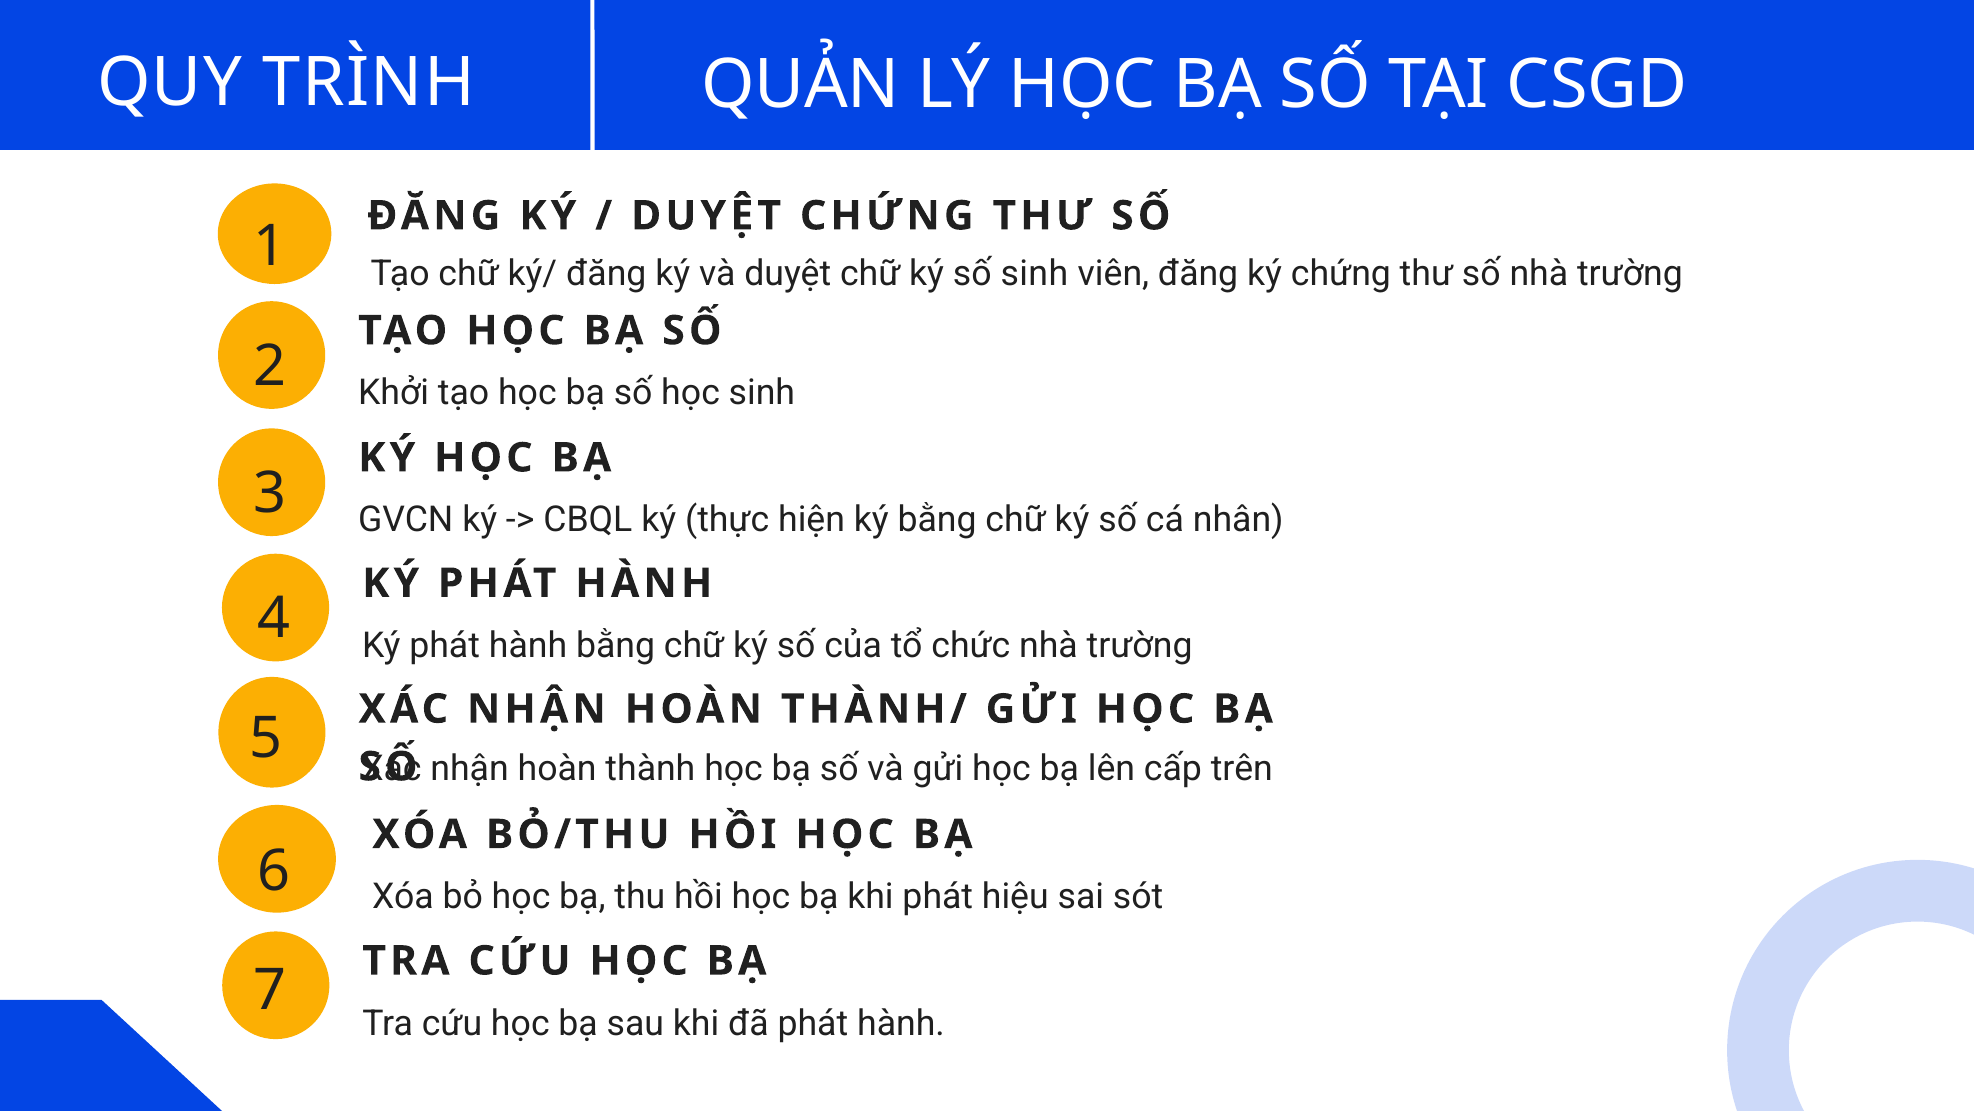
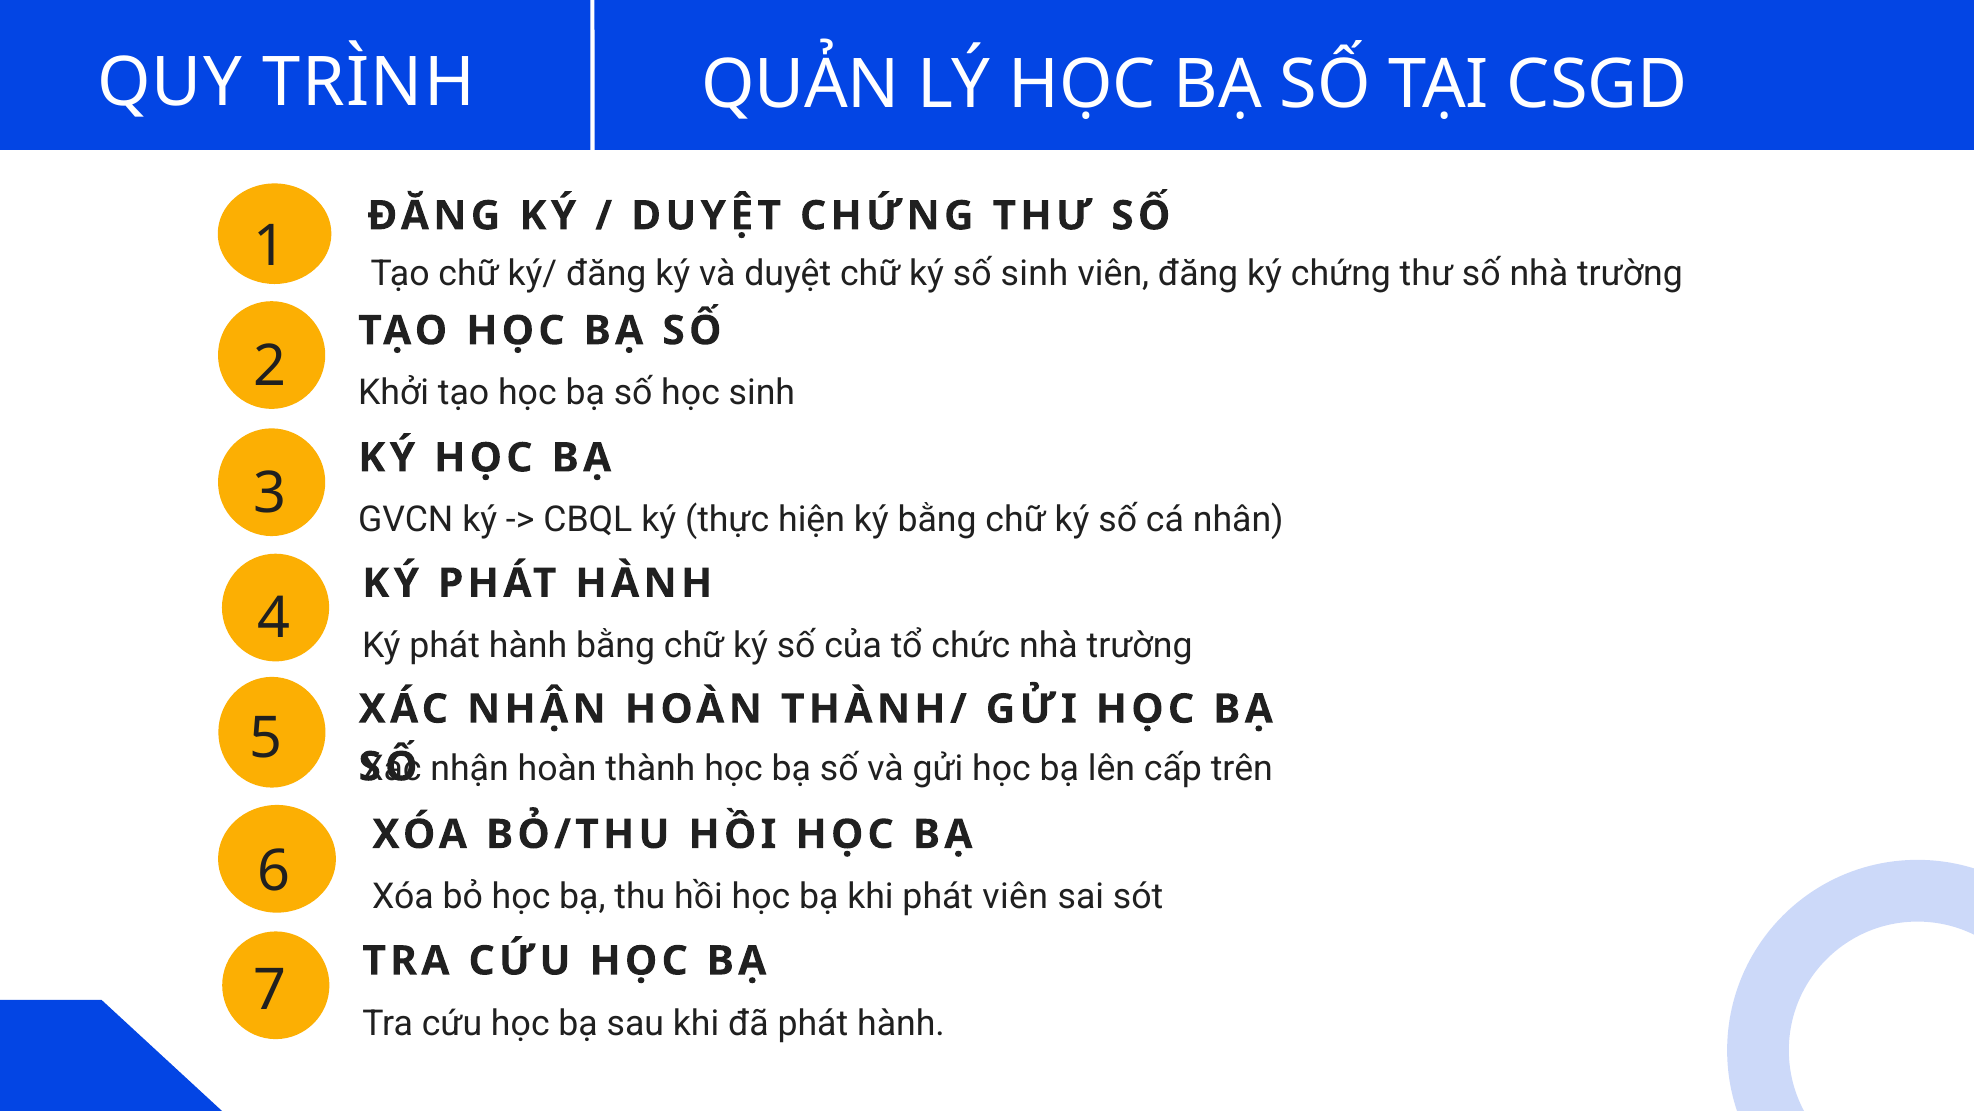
phát hiệu: hiệu -> viên (1015, 896)
